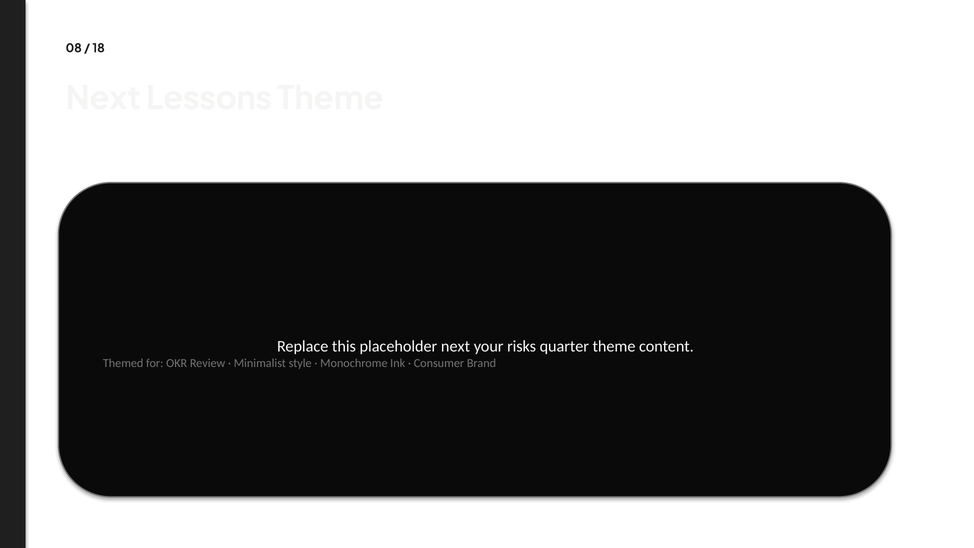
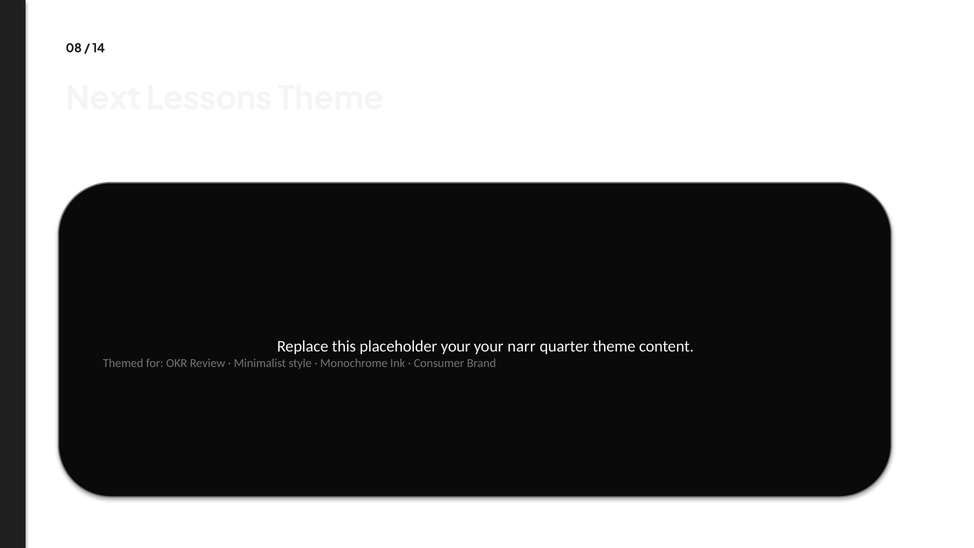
18: 18 -> 14 (99, 48)
placeholder next: next -> your (456, 346)
risks: risks -> narr (521, 346)
